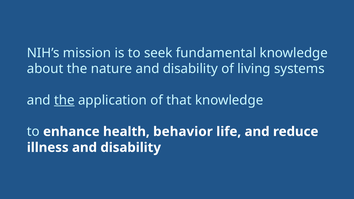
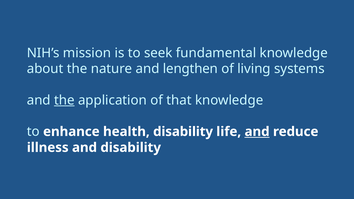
nature and disability: disability -> lengthen (190, 69)
health behavior: behavior -> disability (183, 132)
and underline: none -> present (257, 132)
